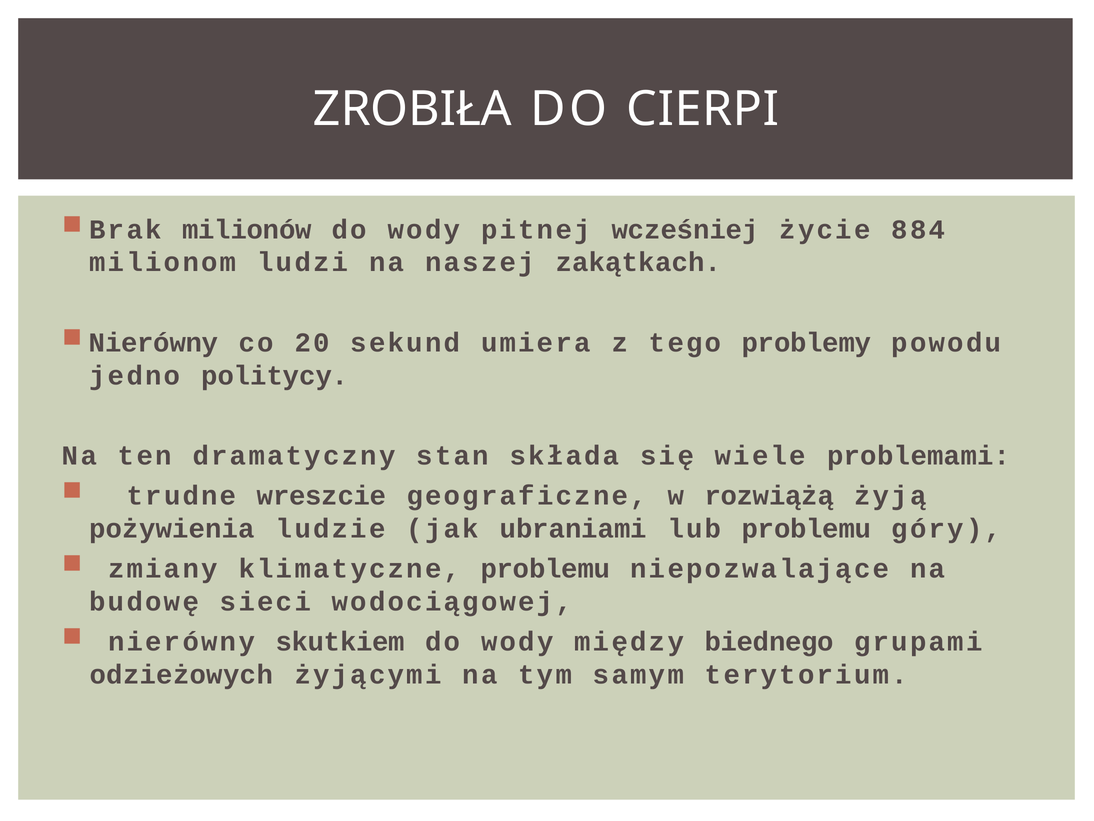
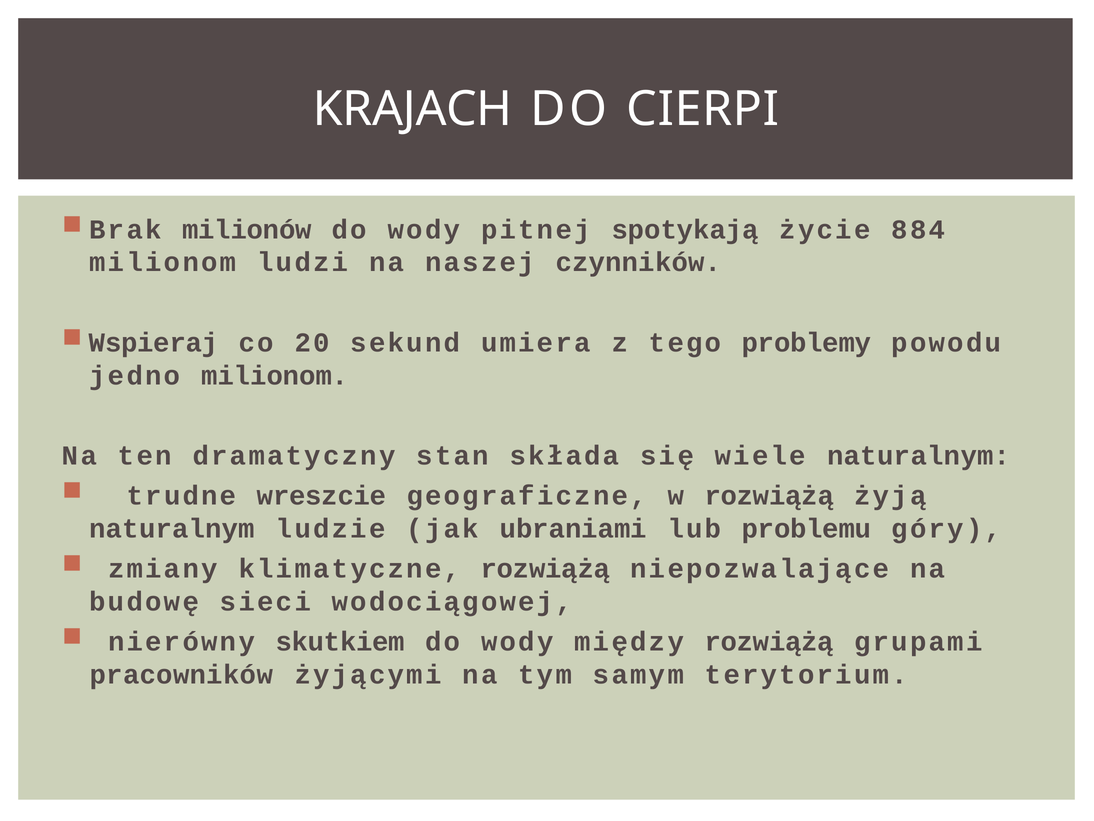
ZROBIŁA: ZROBIŁA -> KRAJACH (413, 109)
wcześniej: wcześniej -> spotykają (685, 229)
zakątkach: zakątkach -> czynników (638, 262)
Nierówny: Nierówny -> Wspieraj (154, 342)
jedno politycy: politycy -> milionom (275, 375)
wiele problemami: problemami -> naturalnym (919, 455)
pożywienia: pożywienia -> naturalnym (172, 528)
klimatyczne problemu: problemu -> rozwiążą (545, 569)
między biednego: biednego -> rozwiążą (769, 641)
odzieżowych: odzieżowych -> pracowników (181, 674)
